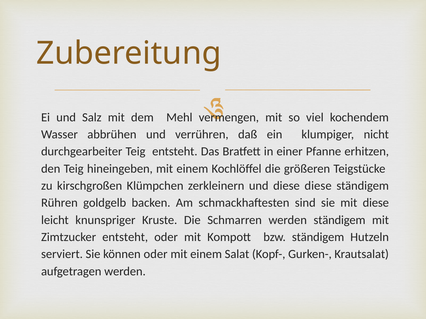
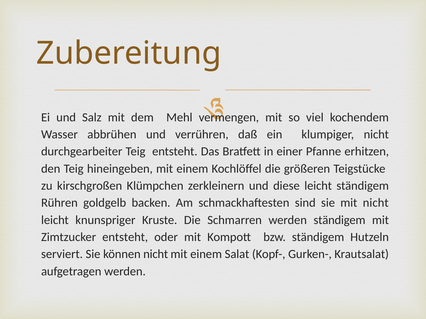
diese diese: diese -> leicht (318, 186)
mit diese: diese -> nicht (376, 203)
können oder: oder -> nicht (156, 255)
